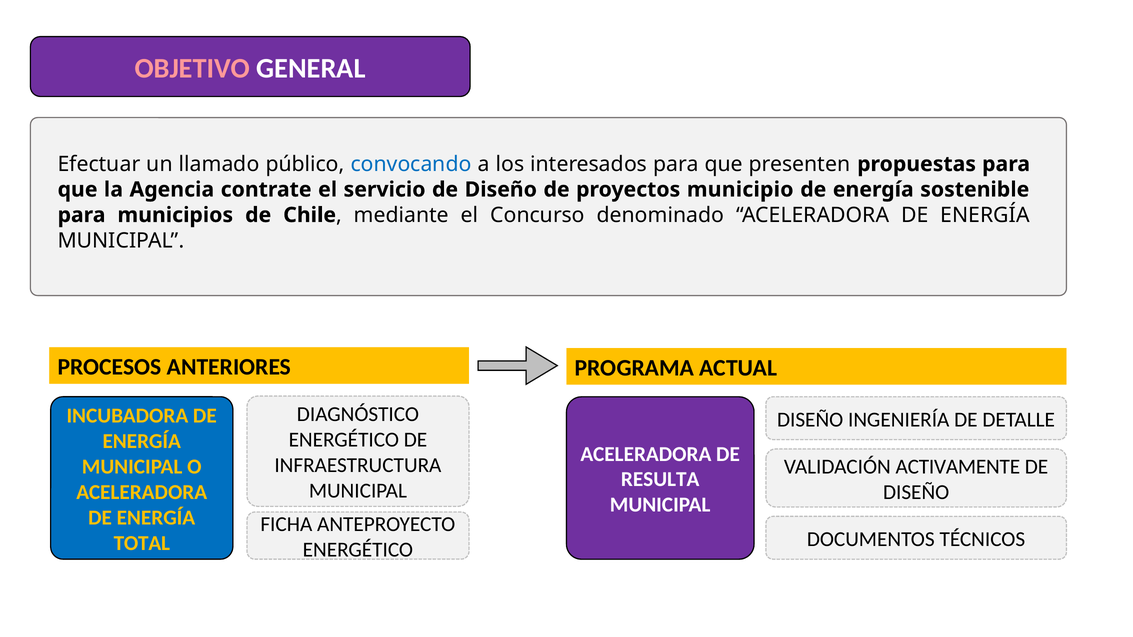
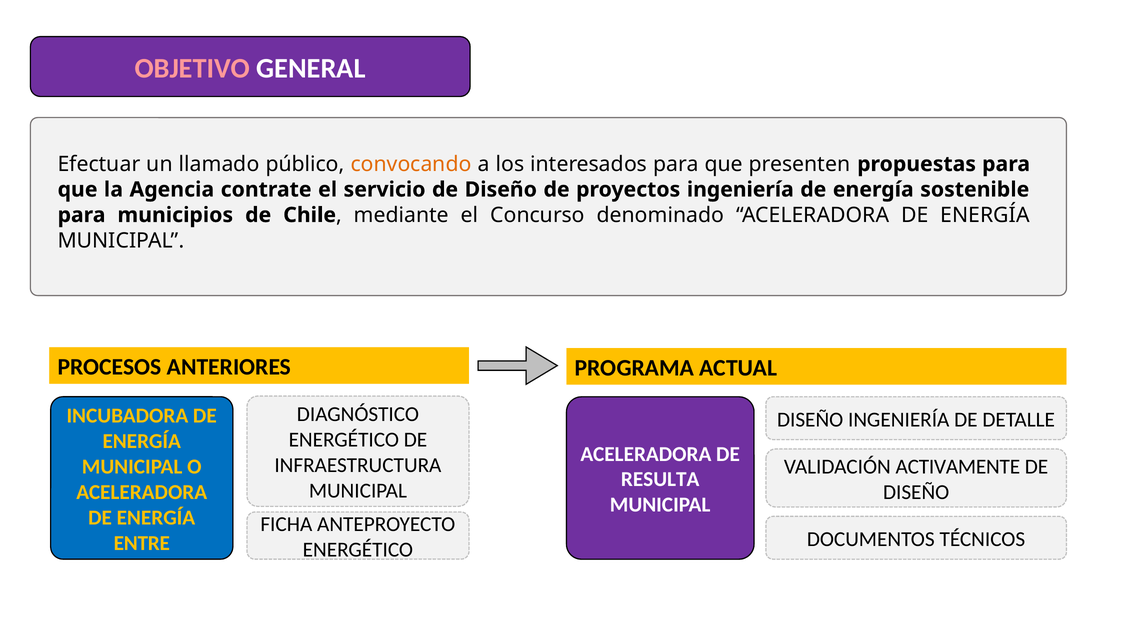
convocando colour: blue -> orange (411, 164)
proyectos municipio: municipio -> ingeniería (740, 190)
TOTAL: TOTAL -> ENTRE (142, 543)
